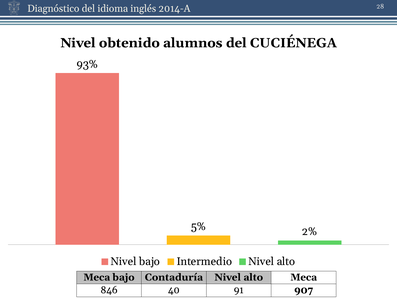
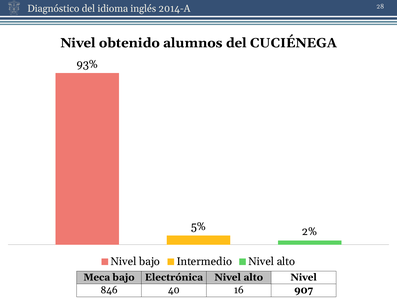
Contaduría: Contaduría -> Electrónica (174, 277)
Meca: Meca -> Nivel (304, 277)
91: 91 -> 16 (239, 290)
